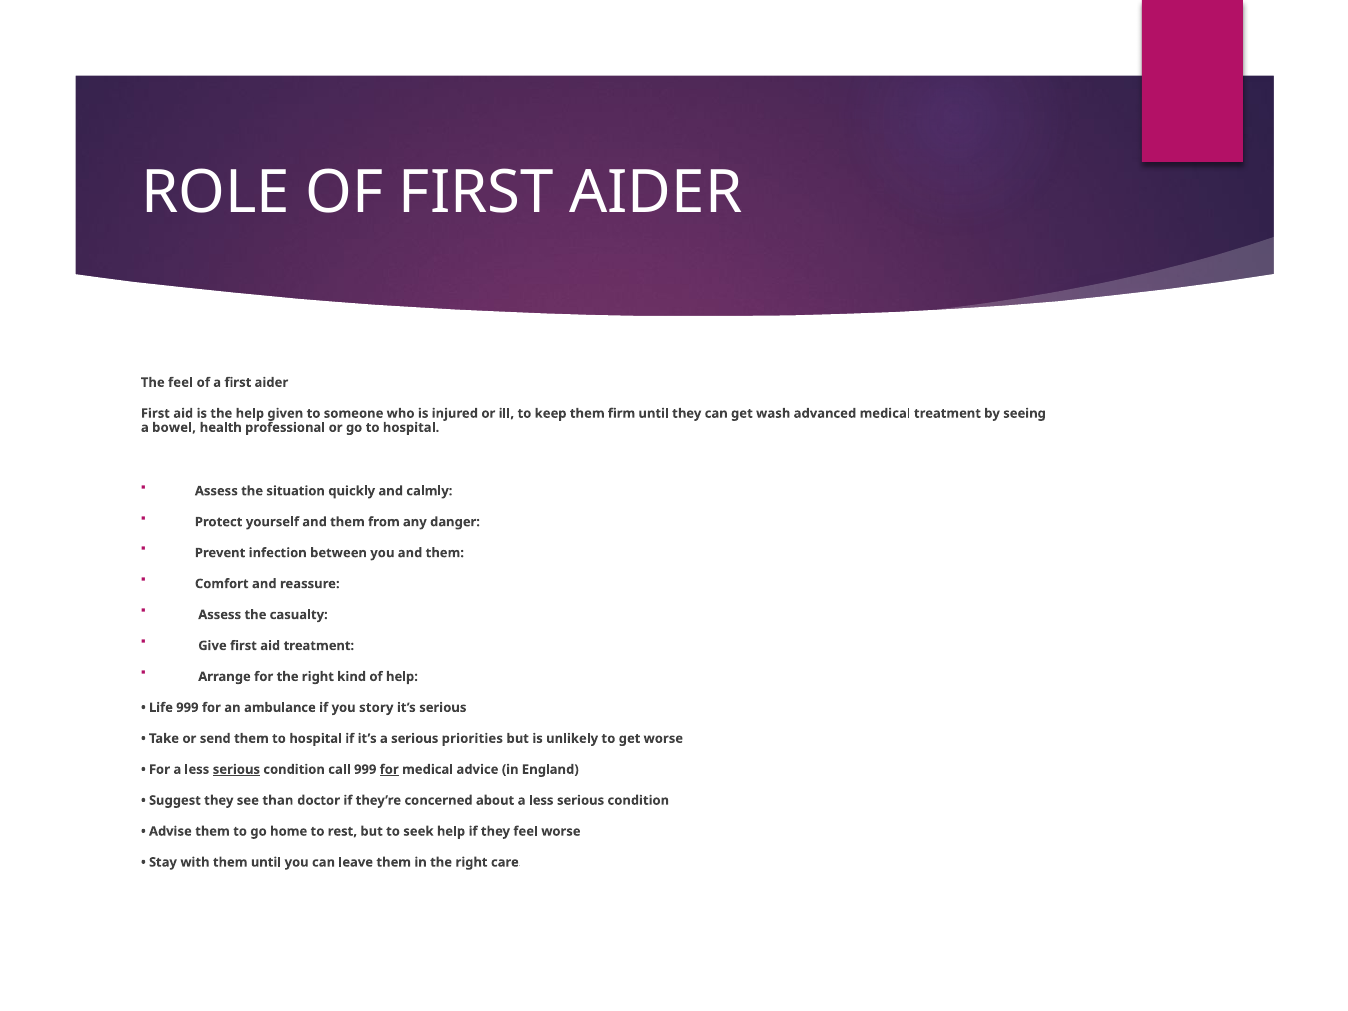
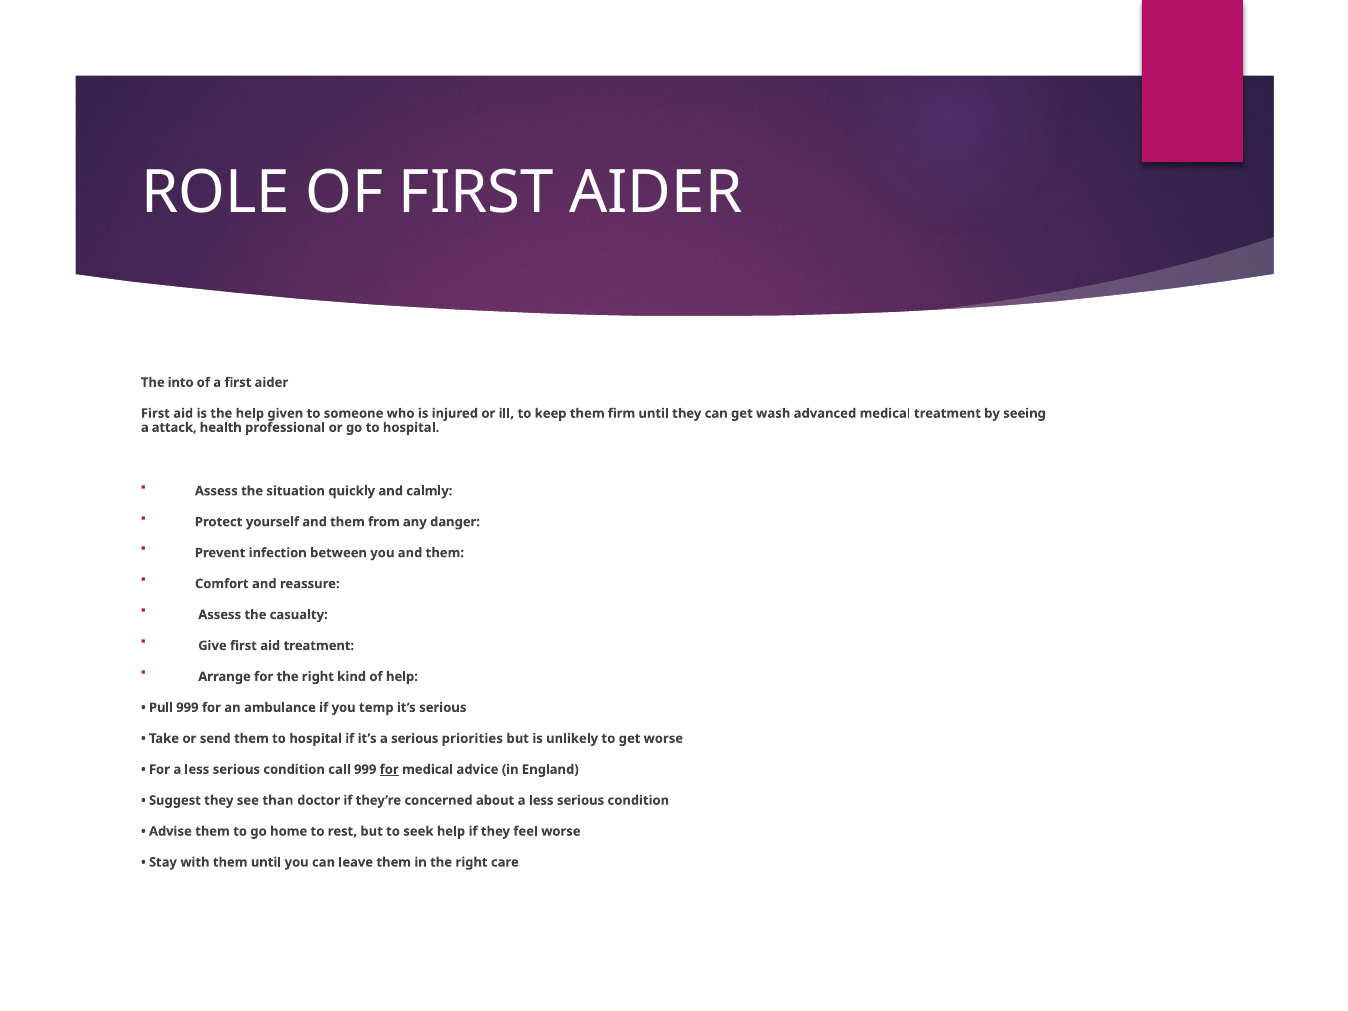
The feel: feel -> into (181, 382)
bowel: bowel -> attack (174, 428)
Life: Life -> Pull (161, 708)
story: story -> temp (376, 708)
serious underline: present -> none (236, 769)
